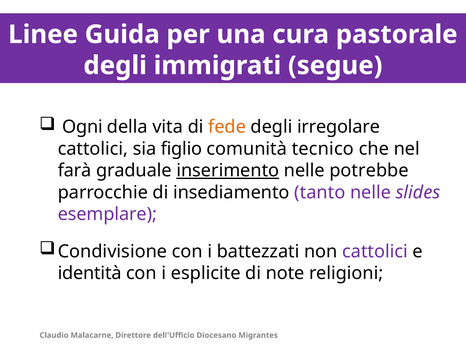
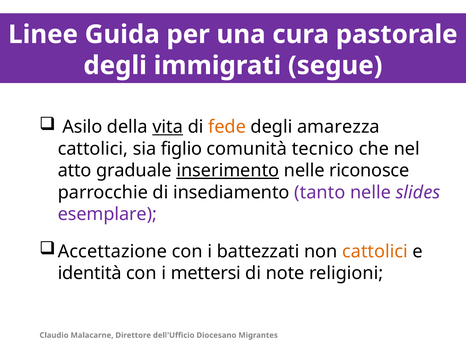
Ogni: Ogni -> Asilo (82, 127)
vita underline: none -> present (168, 127)
irregolare: irregolare -> amarezza (338, 127)
farà: farà -> atto (75, 170)
potrebbe: potrebbe -> riconosce (369, 170)
Condivisione: Condivisione -> Accettazione (112, 251)
cattolici colour: purple -> orange (375, 251)
esplicite: esplicite -> mettersi (206, 273)
